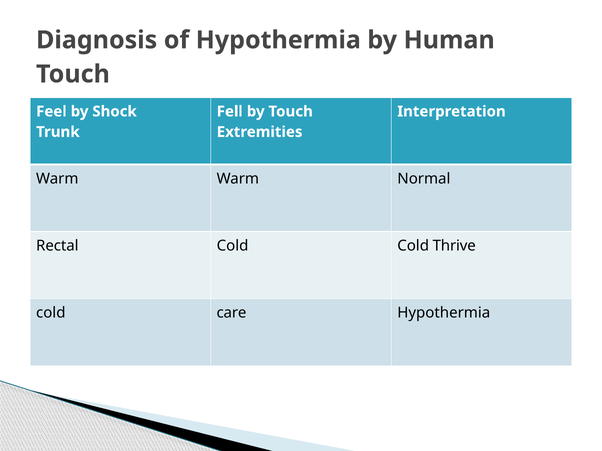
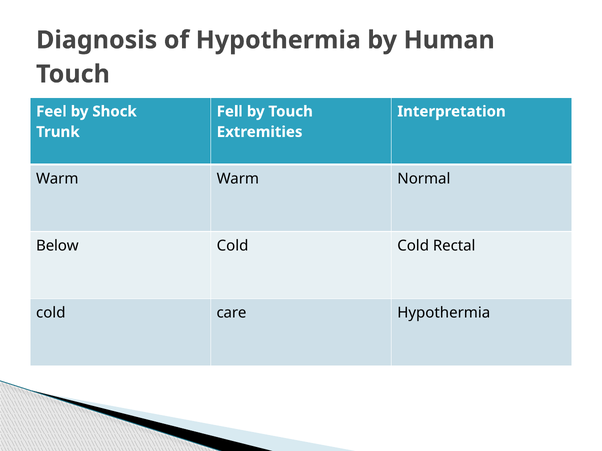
Rectal: Rectal -> Below (57, 246)
Thrive: Thrive -> Rectal (454, 246)
